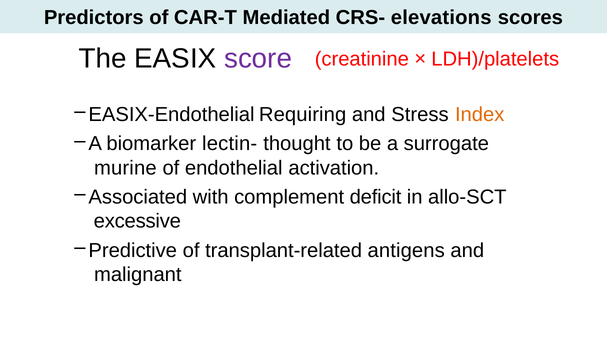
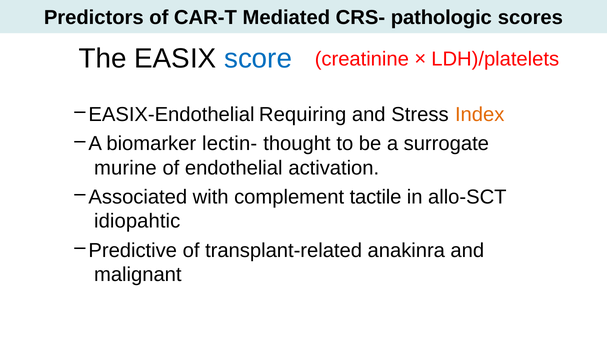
elevations: elevations -> pathologic (441, 17)
score colour: purple -> blue (258, 59)
deficit: deficit -> tactile (376, 197)
excessive: excessive -> idiopahtic (137, 222)
antigens: antigens -> anakinra (406, 251)
